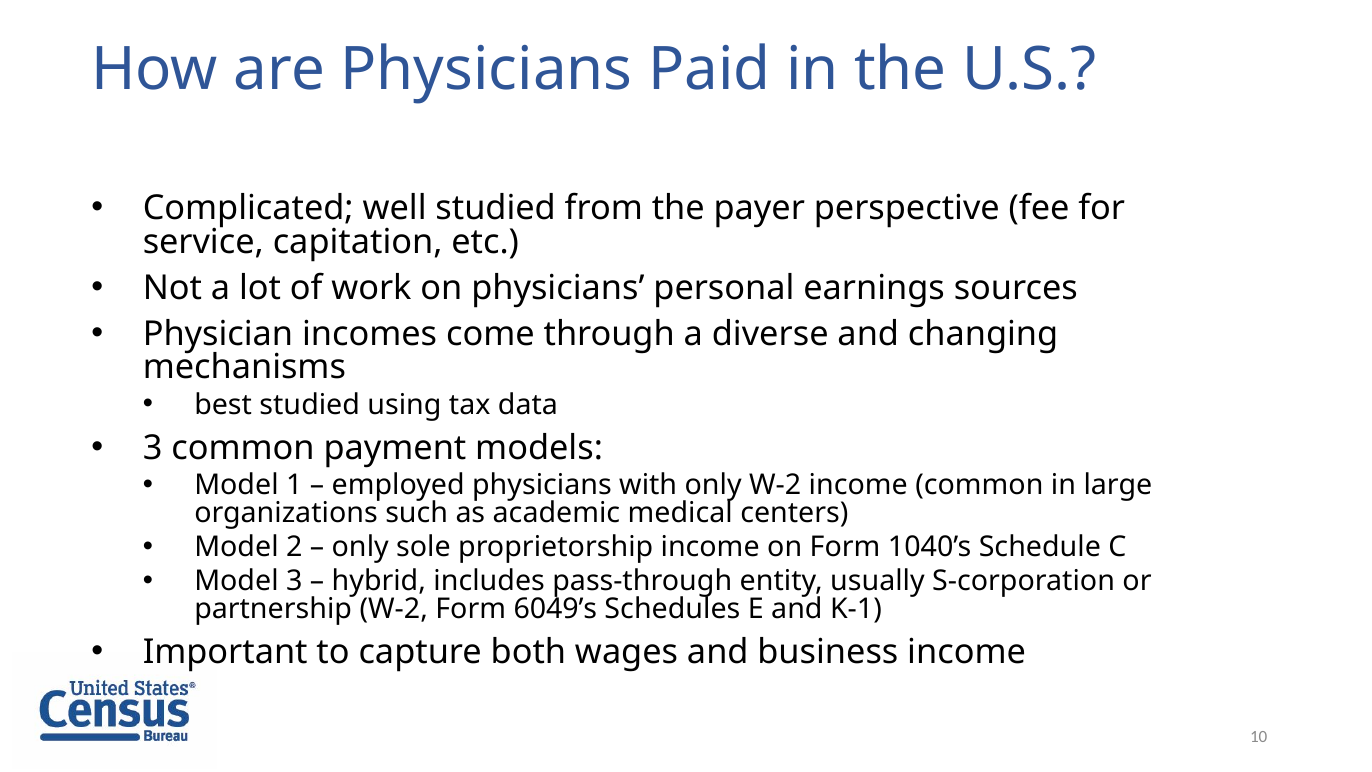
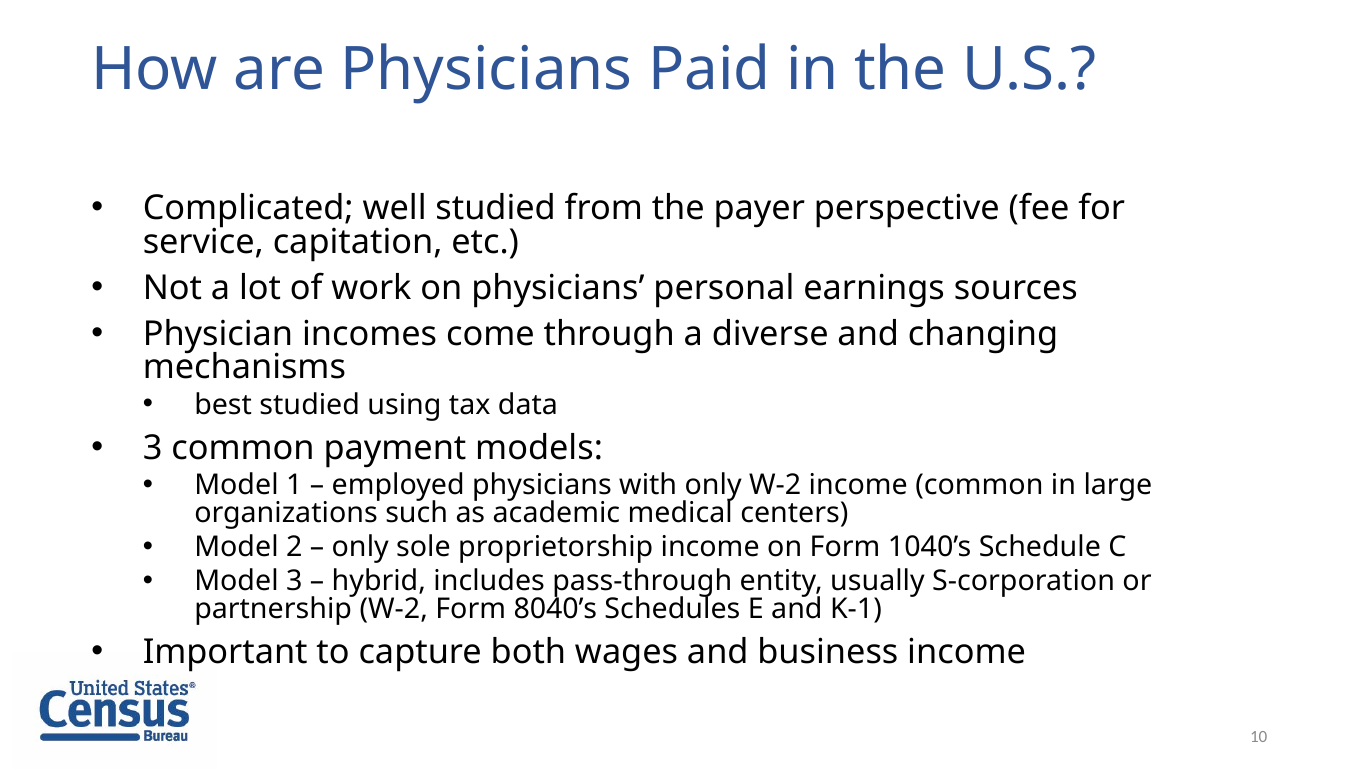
6049’s: 6049’s -> 8040’s (555, 609)
